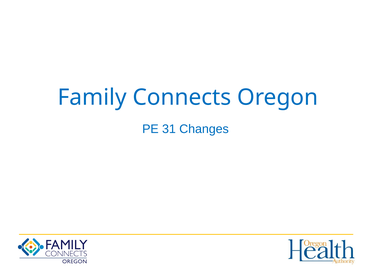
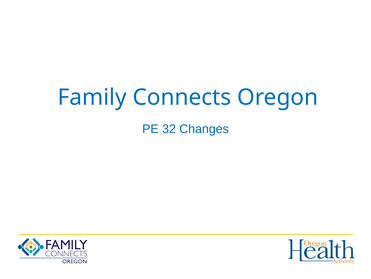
31: 31 -> 32 (169, 129)
